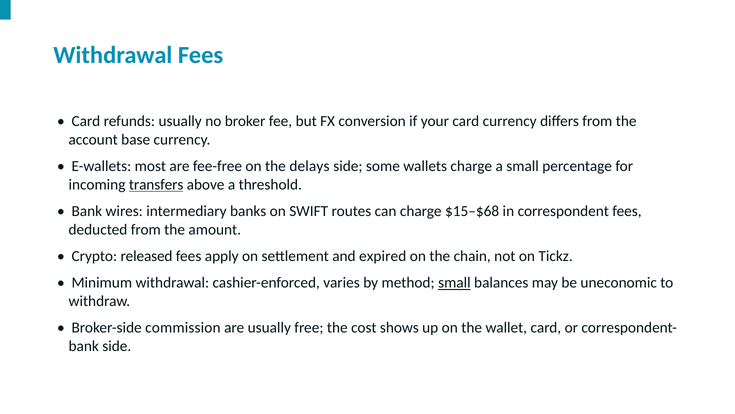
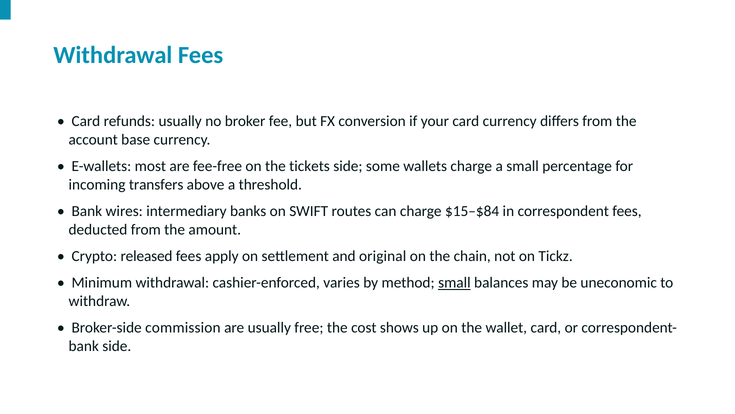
delays: delays -> tickets (310, 166)
transfers underline: present -> none (156, 184)
$15–$68: $15–$68 -> $15–$84 (472, 211)
expired: expired -> original (383, 256)
